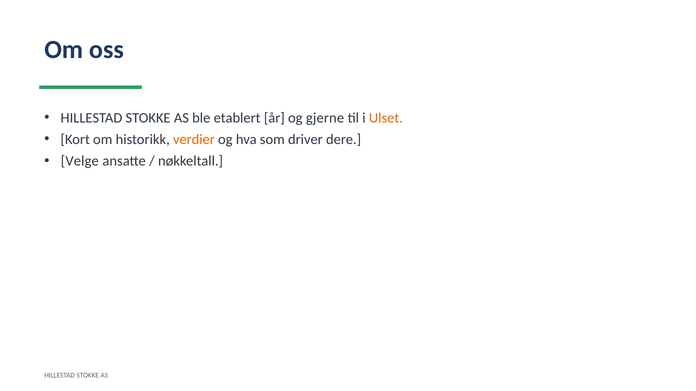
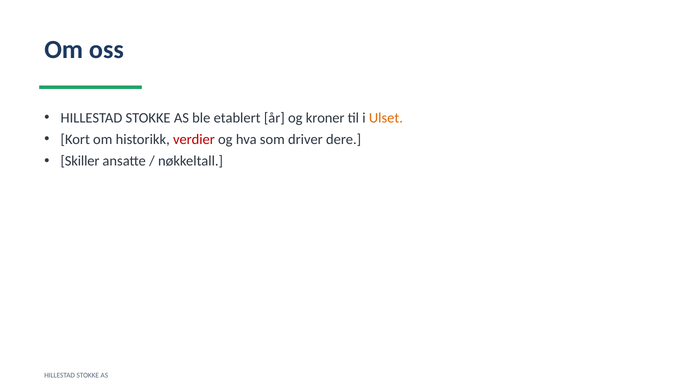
gjerne: gjerne -> kroner (325, 118)
verdier colour: orange -> red (194, 140)
Velge: Velge -> Skiller (80, 161)
